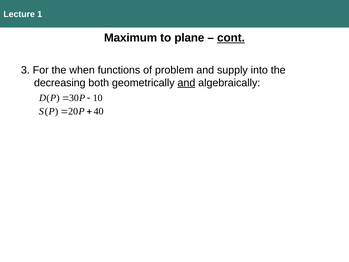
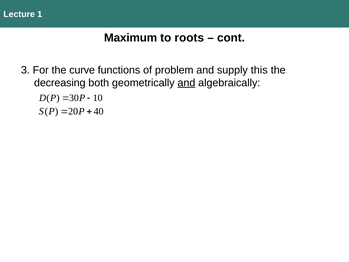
plane: plane -> roots (189, 38)
cont underline: present -> none (231, 38)
when: when -> curve (82, 70)
into: into -> this (259, 70)
